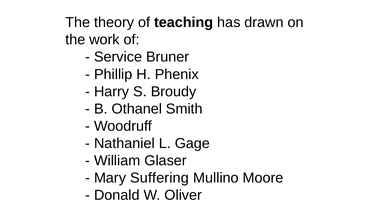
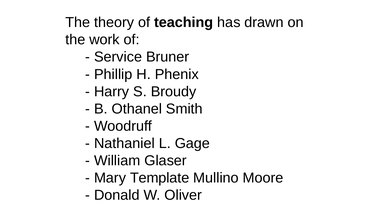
Suffering: Suffering -> Template (160, 178)
